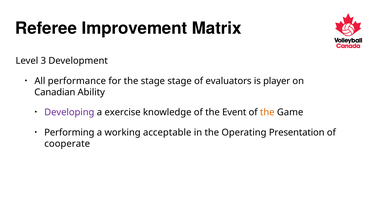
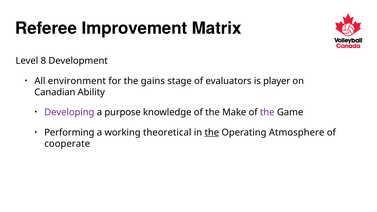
3: 3 -> 8 (43, 61)
performance: performance -> environment (77, 81)
the stage: stage -> gains (153, 81)
exercise: exercise -> purpose (123, 112)
Event: Event -> Make (234, 112)
the colour: orange -> purple (267, 112)
acceptable: acceptable -> theoretical (167, 133)
the underline: none -> present (212, 133)
Presentation: Presentation -> Atmosphere (297, 133)
